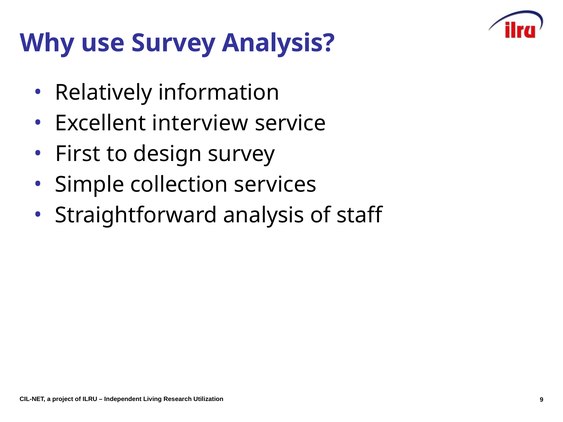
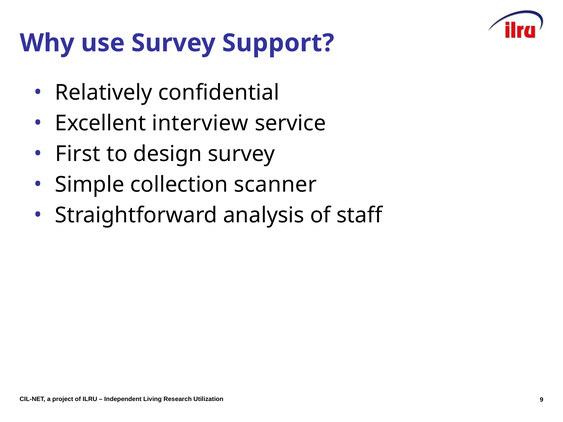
Survey Analysis: Analysis -> Support (278, 43)
information: information -> confidential (219, 93)
services: services -> scanner (275, 185)
